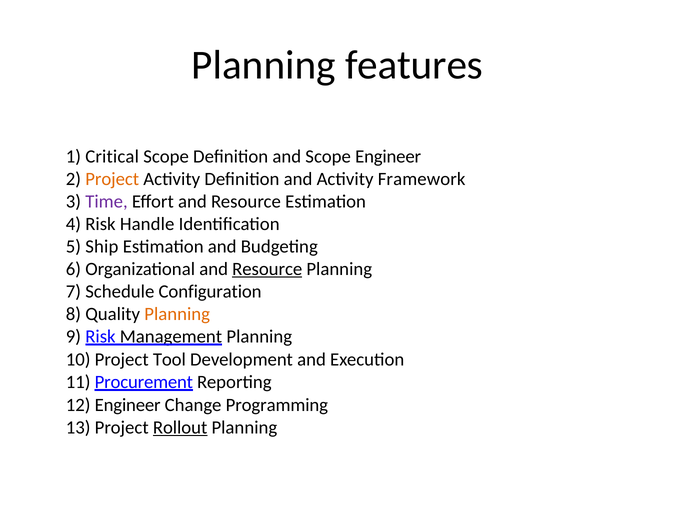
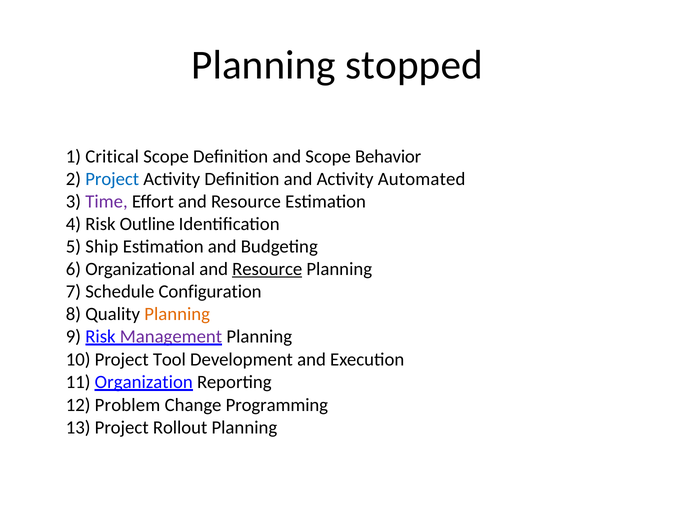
features: features -> stopped (414, 65)
Scope Engineer: Engineer -> Behavior (388, 157)
Project colour: orange -> blue (112, 179)
Framework: Framework -> Automated (422, 179)
Handle: Handle -> Outline (147, 224)
Management colour: black -> purple (171, 337)
Procurement: Procurement -> Organization (144, 382)
12 Engineer: Engineer -> Problem (127, 405)
Rollout underline: present -> none (180, 428)
